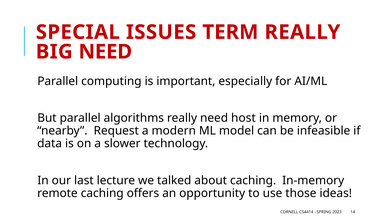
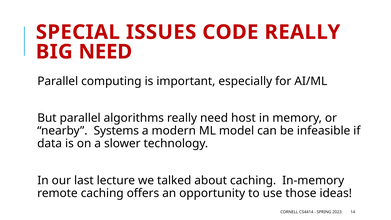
TERM: TERM -> CODE (230, 32)
Request: Request -> Systems (116, 131)
